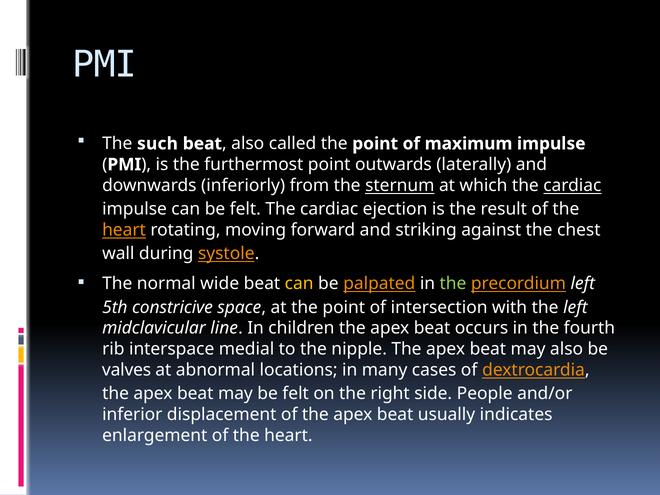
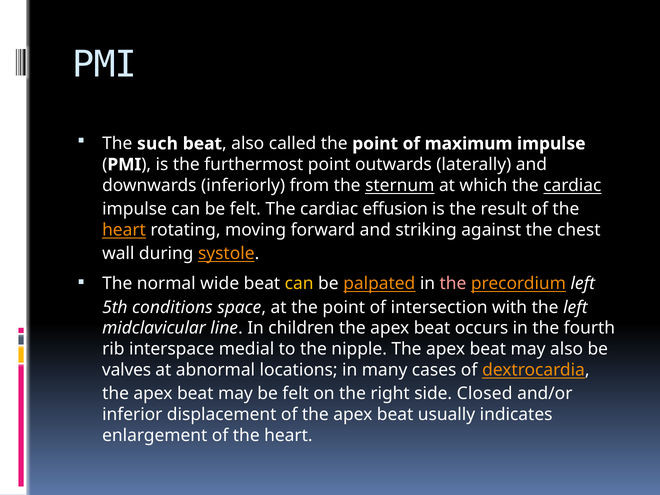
ejection: ejection -> effusion (395, 209)
the colour: light green -> pink (453, 284)
constricive: constricive -> conditions (172, 307)
People: People -> Closed (485, 394)
